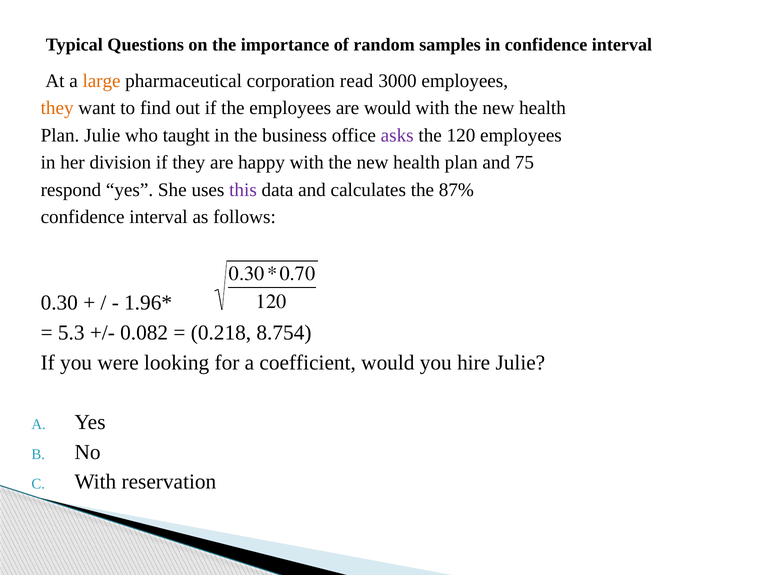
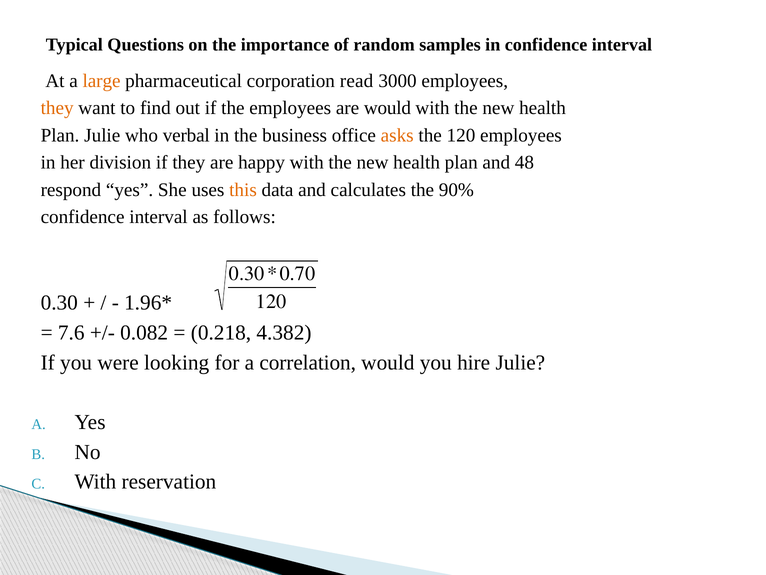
taught: taught -> verbal (186, 135)
asks colour: purple -> orange (397, 135)
75: 75 -> 48 (524, 163)
this colour: purple -> orange (243, 190)
87%: 87% -> 90% (456, 190)
5.3: 5.3 -> 7.6 (71, 332)
8.754: 8.754 -> 4.382 (284, 332)
coefficient: coefficient -> correlation (308, 362)
